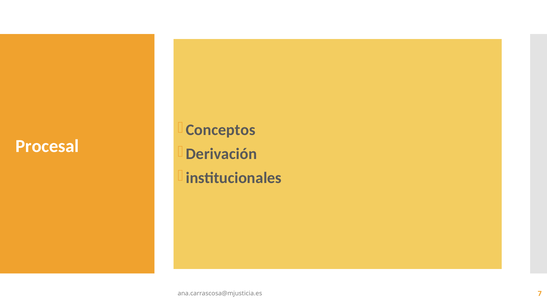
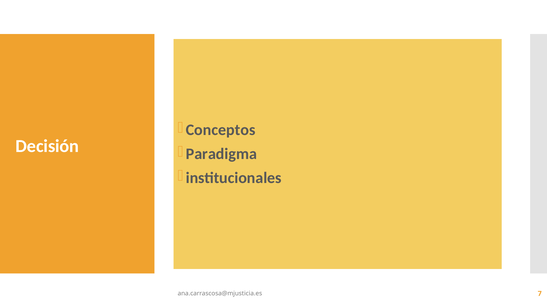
Procesal: Procesal -> Decisión (47, 146)
Derivación: Derivación -> Paradigma (221, 154)
